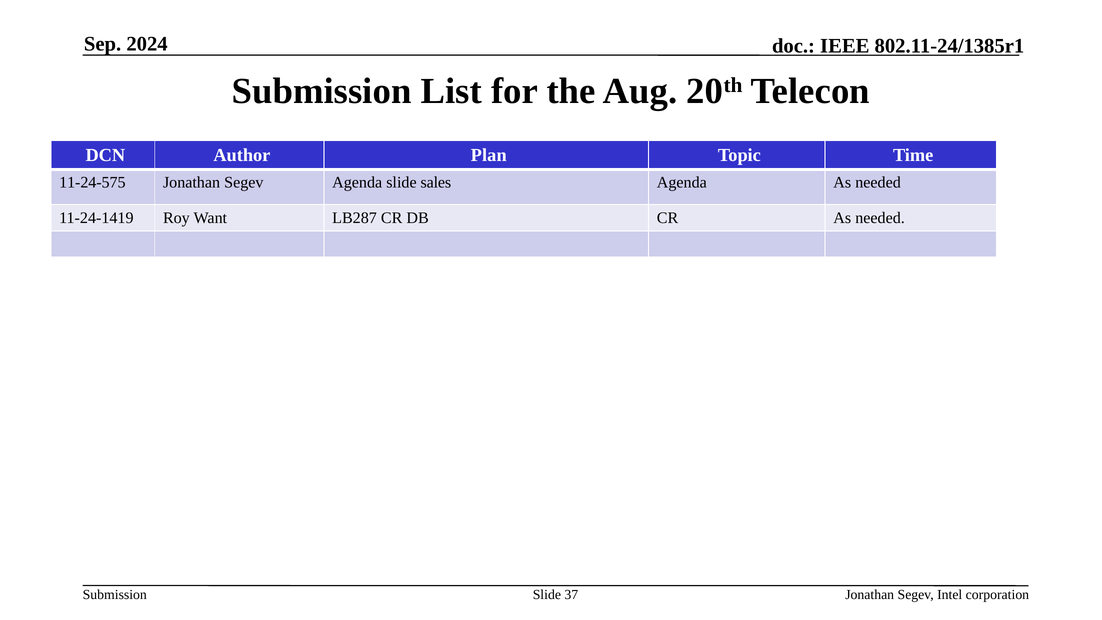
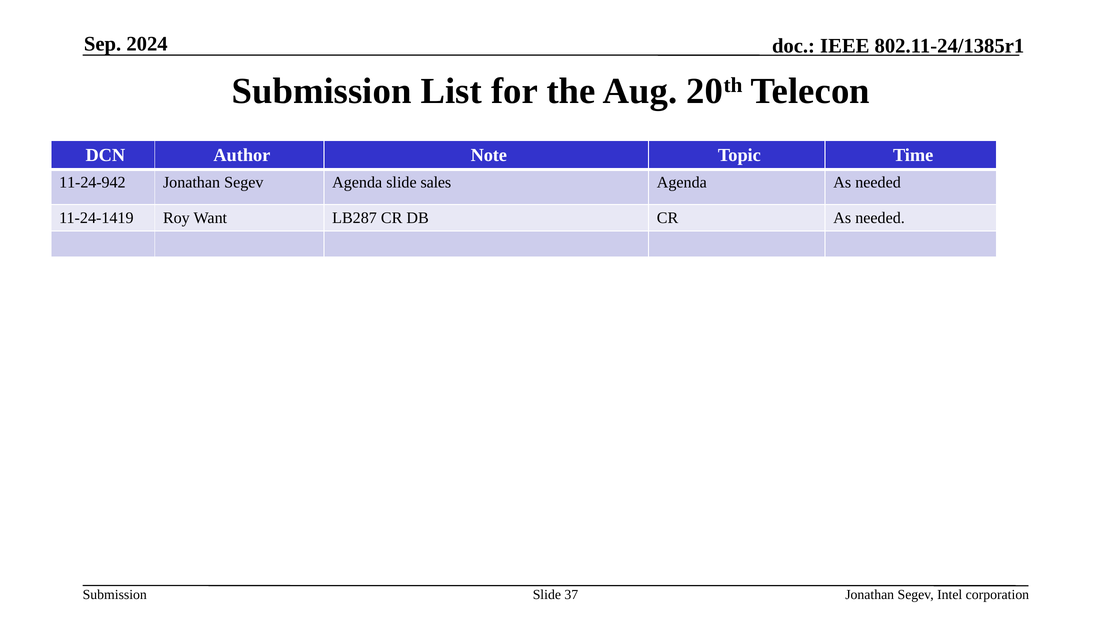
Plan: Plan -> Note (489, 155)
11-24-575: 11-24-575 -> 11-24-942 (92, 182)
